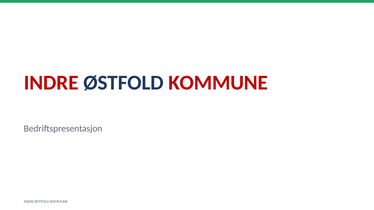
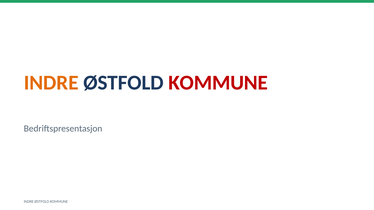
INDRE colour: red -> orange (51, 83)
